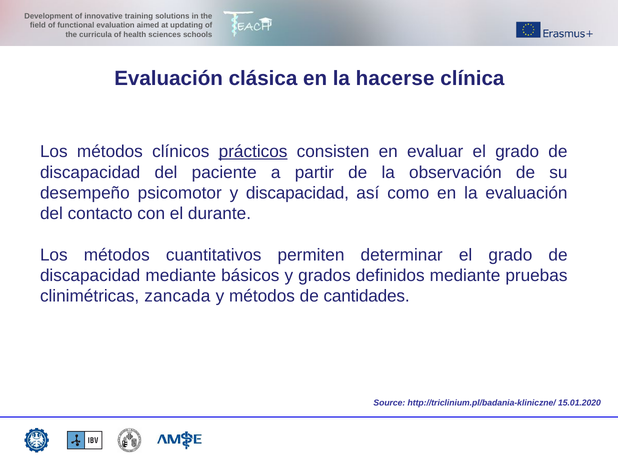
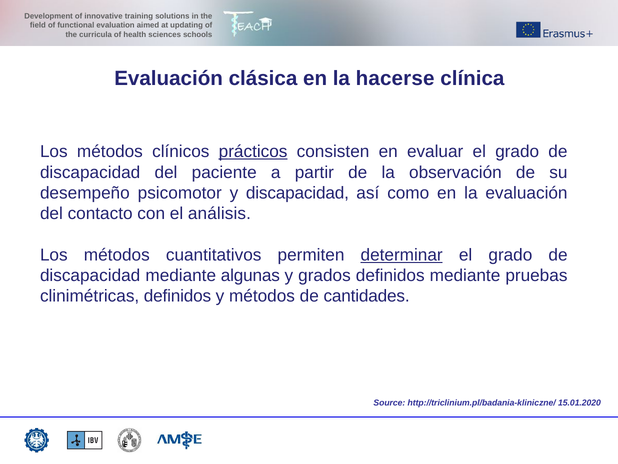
durante: durante -> análisis (219, 213)
determinar underline: none -> present (402, 255)
básicos: básicos -> algunas (250, 275)
clinimétricas zancada: zancada -> definidos (178, 296)
